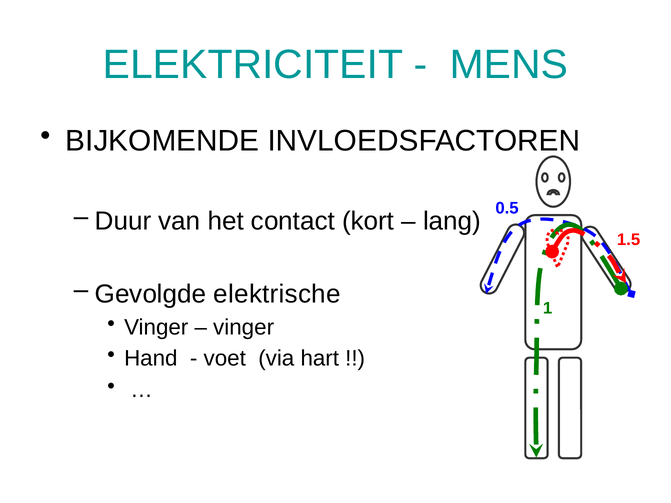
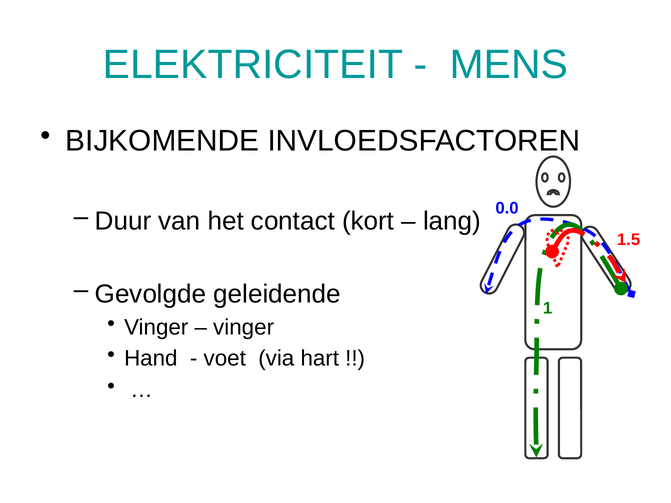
0.5: 0.5 -> 0.0 (507, 208)
elektrische: elektrische -> geleidende (277, 294)
